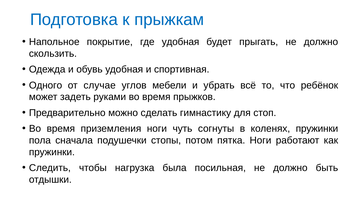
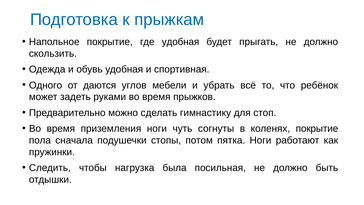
случае: случае -> даются (100, 85)
коленях пружинки: пружинки -> покрытие (317, 128)
